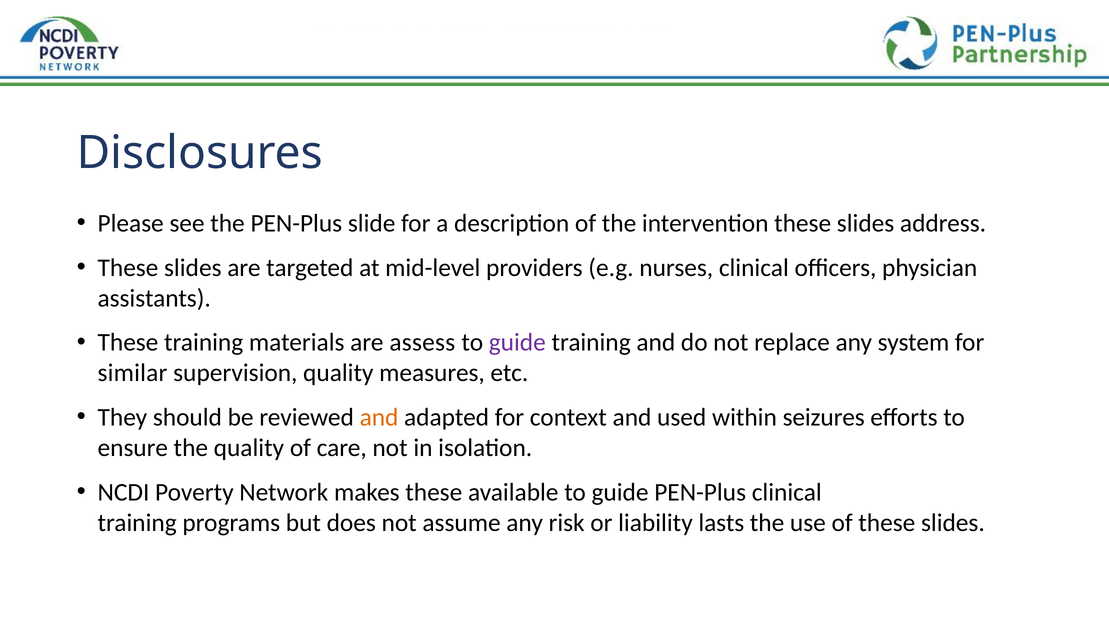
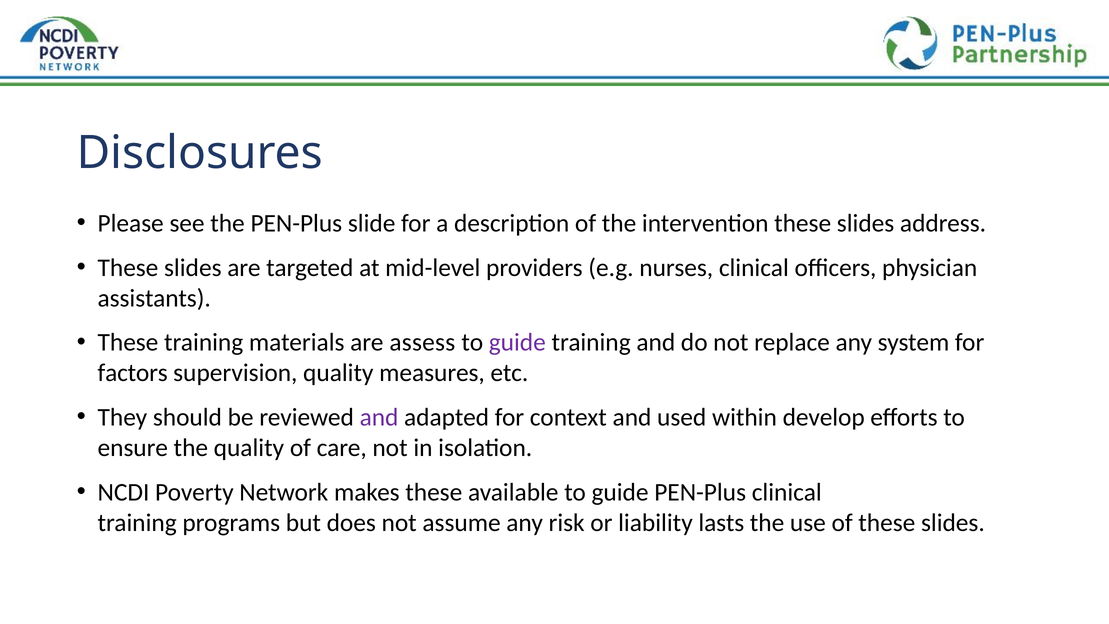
similar: similar -> factors (133, 373)
and colour: orange -> purple (379, 417)
seizures: seizures -> develop (824, 417)
